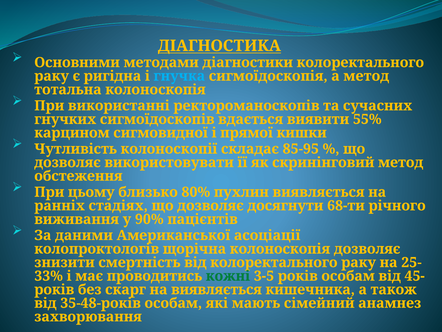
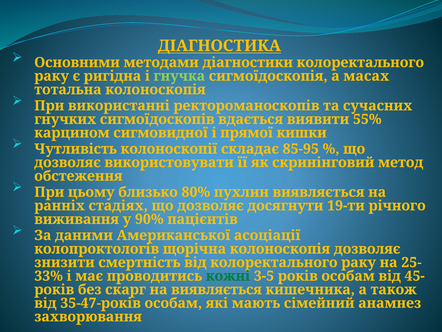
гнучка colour: light blue -> light green (179, 76)
а метод: метод -> масах (366, 76)
68-ти: 68-ти -> 19-ти (346, 205)
35-48-років: 35-48-років -> 35-47-років (101, 303)
